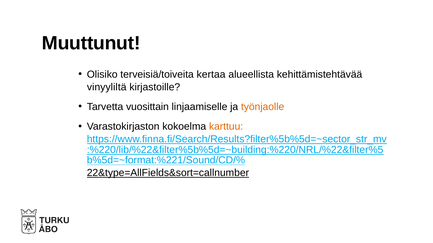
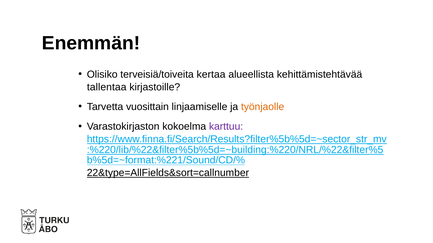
Muuttunut: Muuttunut -> Enemmän (91, 43)
vinyyliltä: vinyyliltä -> tallentaa (107, 87)
karttuu colour: orange -> purple (226, 127)
